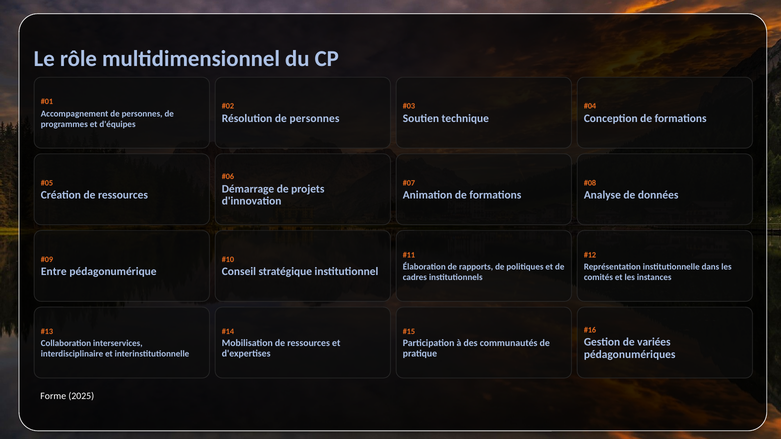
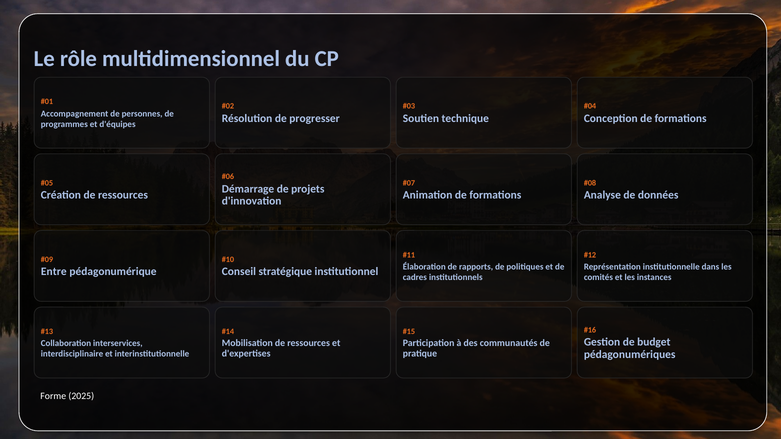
Résolution de personnes: personnes -> progresser (315, 118)
variées: variées -> budget (654, 342)
